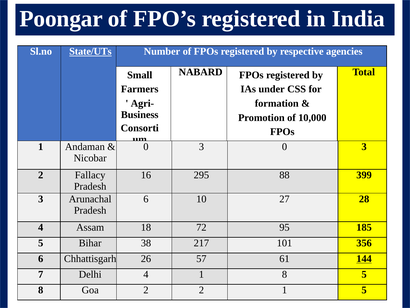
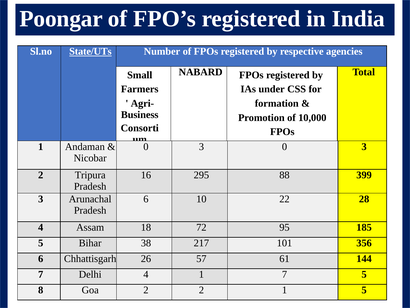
Fallacy: Fallacy -> Tripura (90, 175)
27: 27 -> 22 (284, 199)
144 underline: present -> none (364, 258)
1 8: 8 -> 7 (284, 274)
